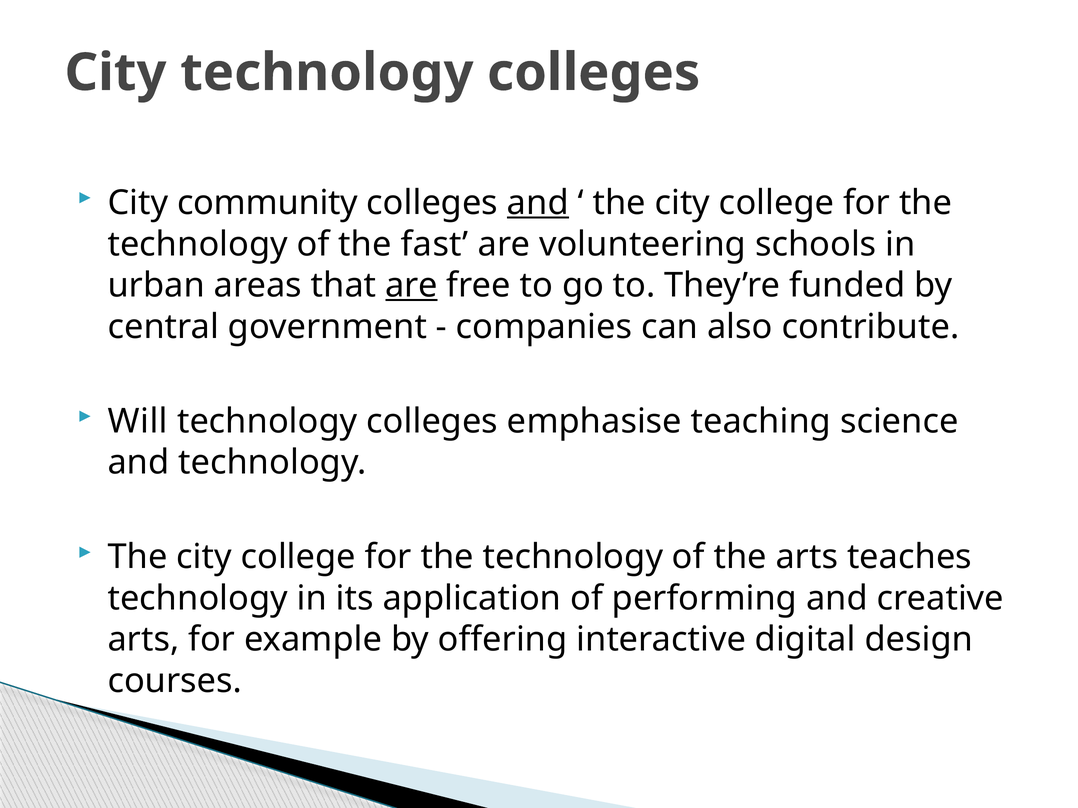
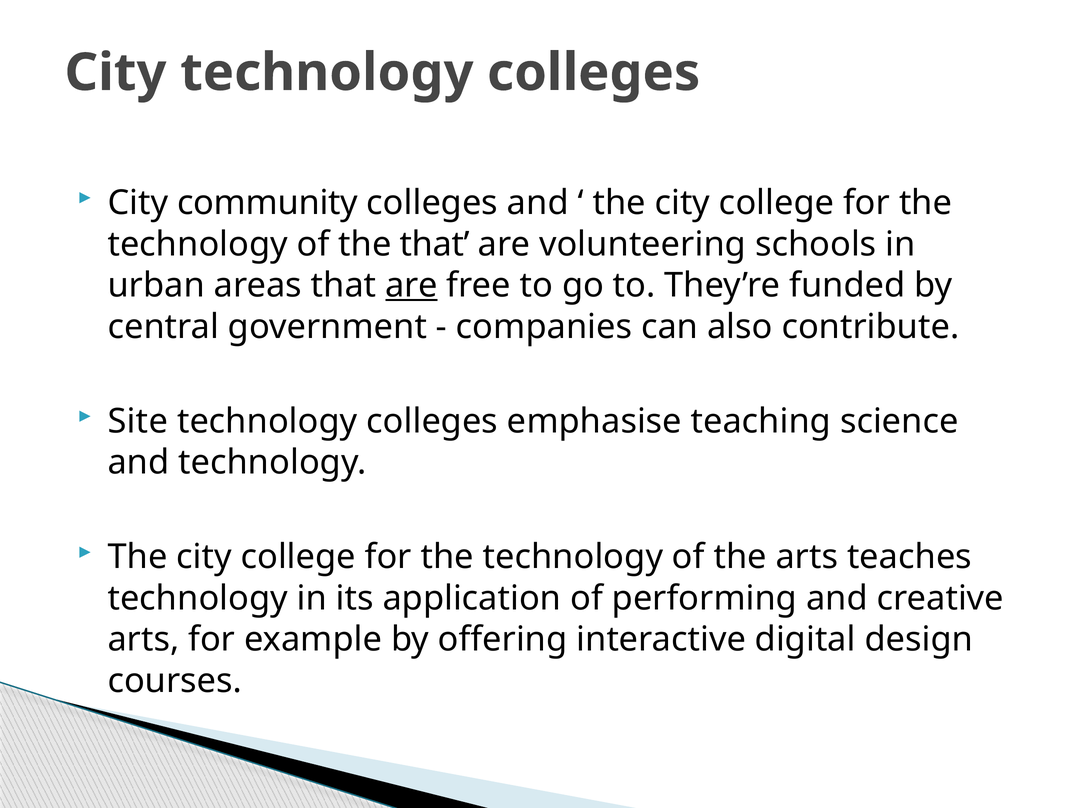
and underline: present -> none (538, 203)
the fast: fast -> that (435, 244)
Will: Will -> Site (138, 421)
